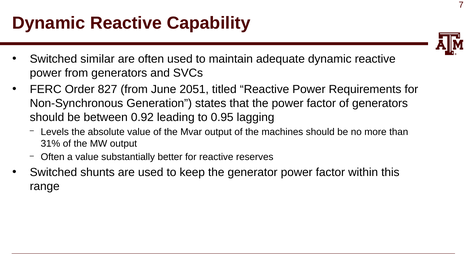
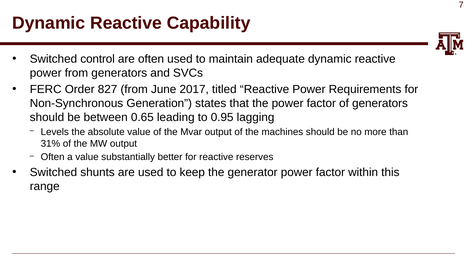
similar: similar -> control (98, 59)
2051: 2051 -> 2017 (194, 90)
0.92: 0.92 -> 0.65 (142, 118)
